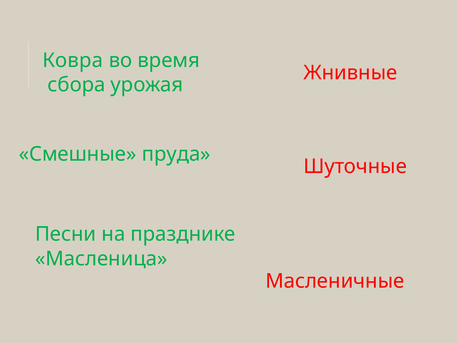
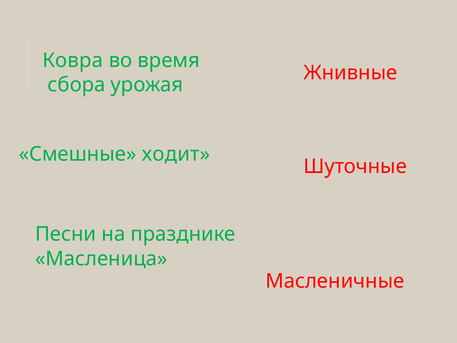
пруда: пруда -> ходит (176, 154)
